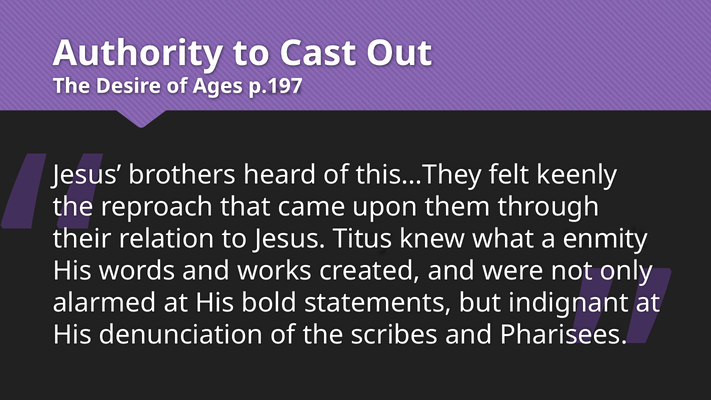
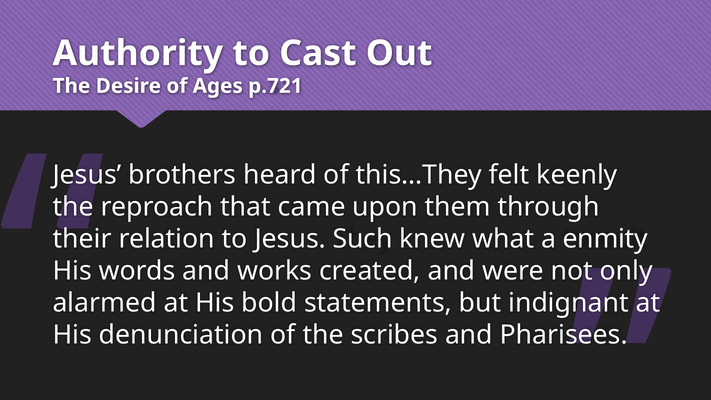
p.197: p.197 -> p.721 (275, 86)
Titus: Titus -> Such (363, 239)
